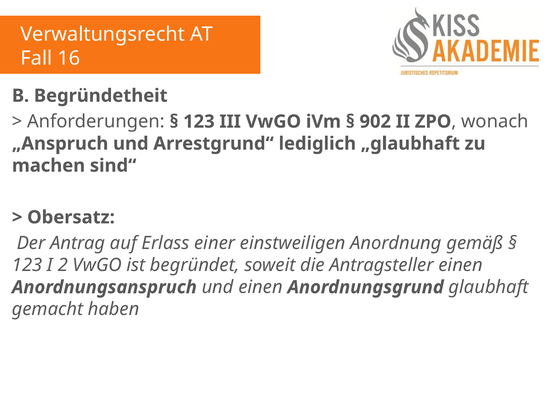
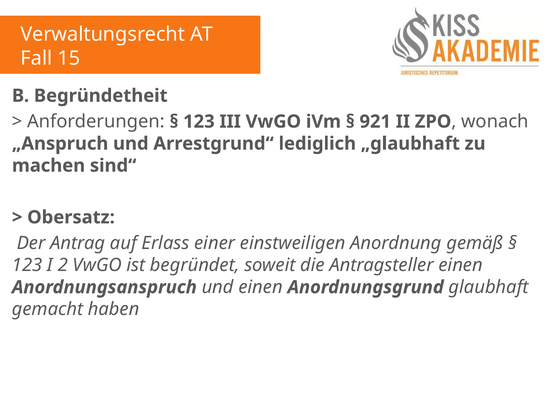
16: 16 -> 15 (69, 58)
902: 902 -> 921 (375, 122)
